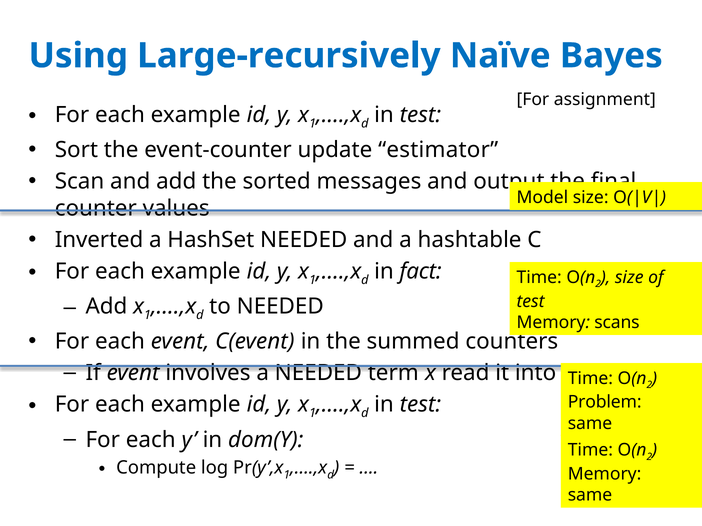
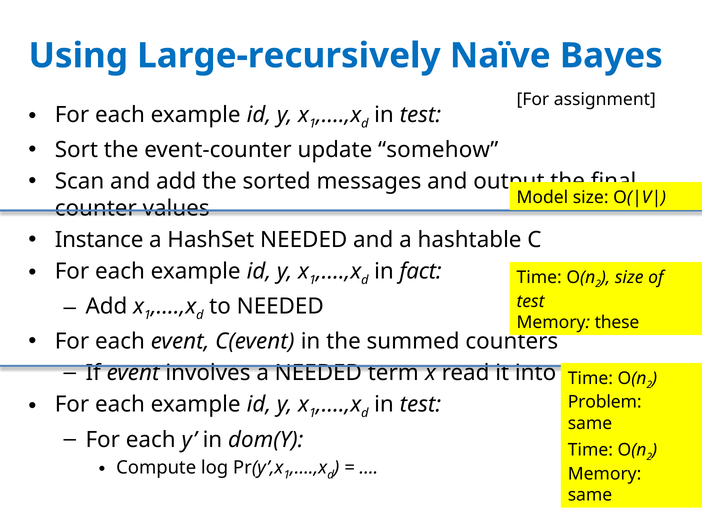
estimator: estimator -> somehow (438, 150)
Inverted: Inverted -> Instance (99, 240)
scans: scans -> these (617, 323)
